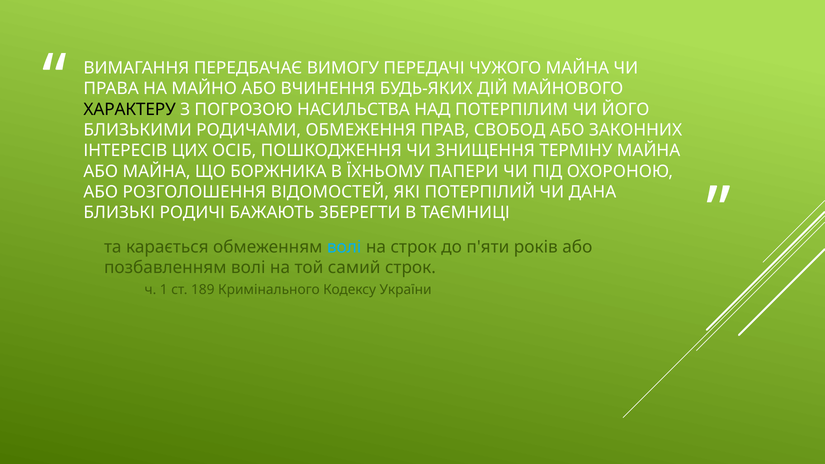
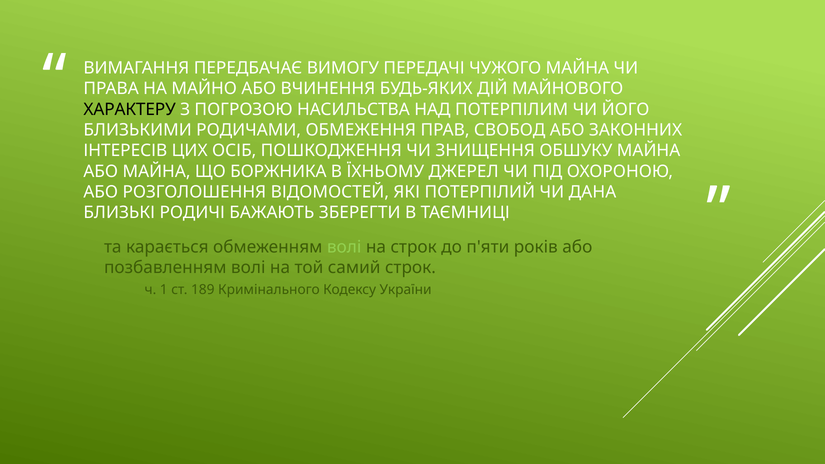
ТЕРМІНУ: ТЕРМІНУ -> ОБШУКУ (576, 151)
ПАПЕРИ: ПАПЕРИ -> ДЖЕРЕЛ (464, 171)
волі colour: light blue -> light green (344, 247)
